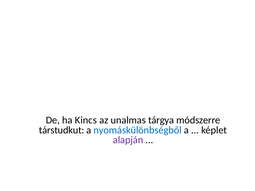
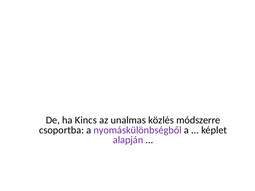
tárgya: tárgya -> közlés (161, 120)
társtudkut: társtudkut -> csoportba (62, 130)
nyomáskülönbségből colour: blue -> purple (138, 130)
